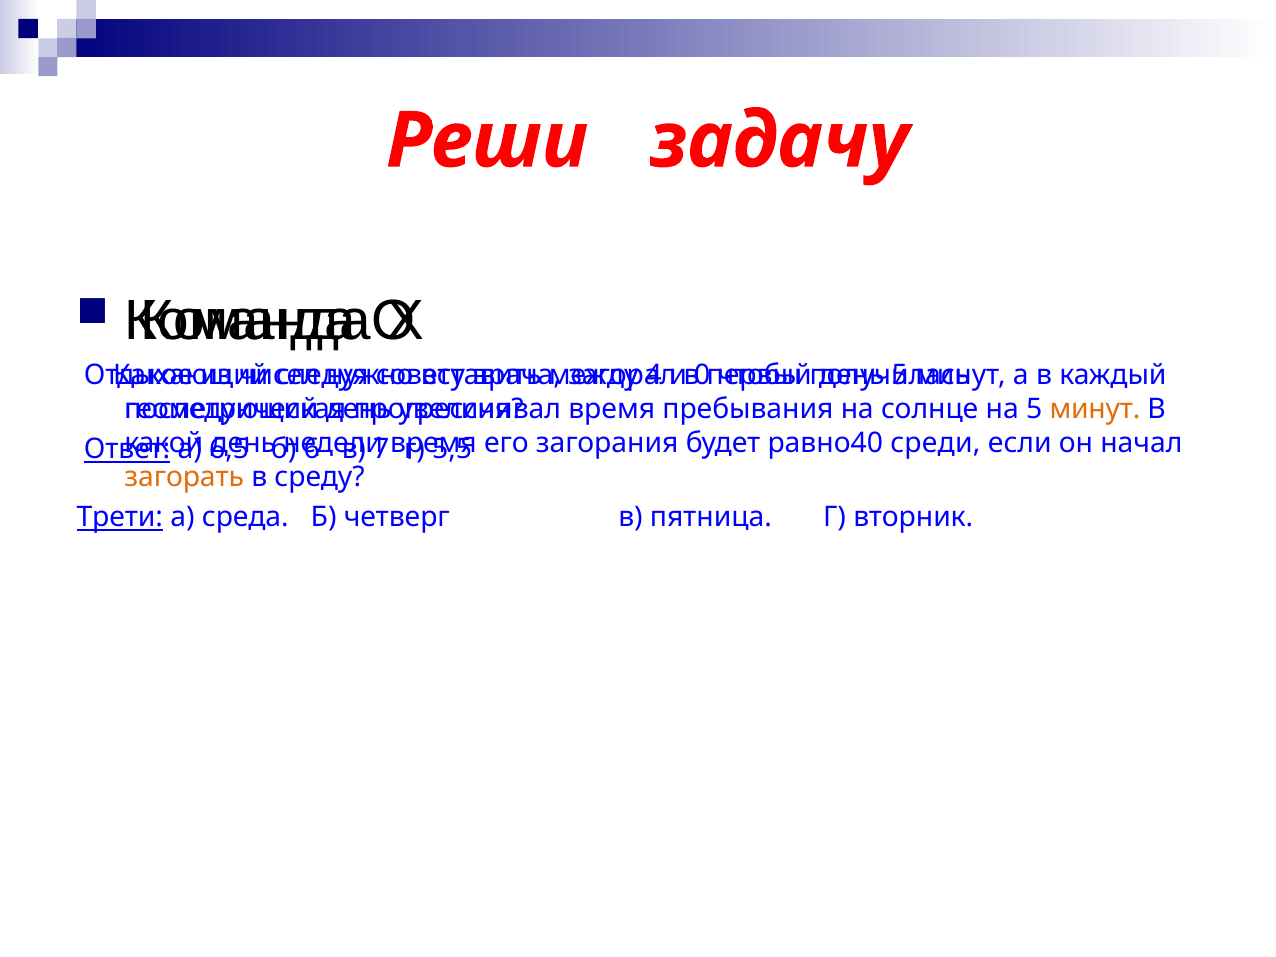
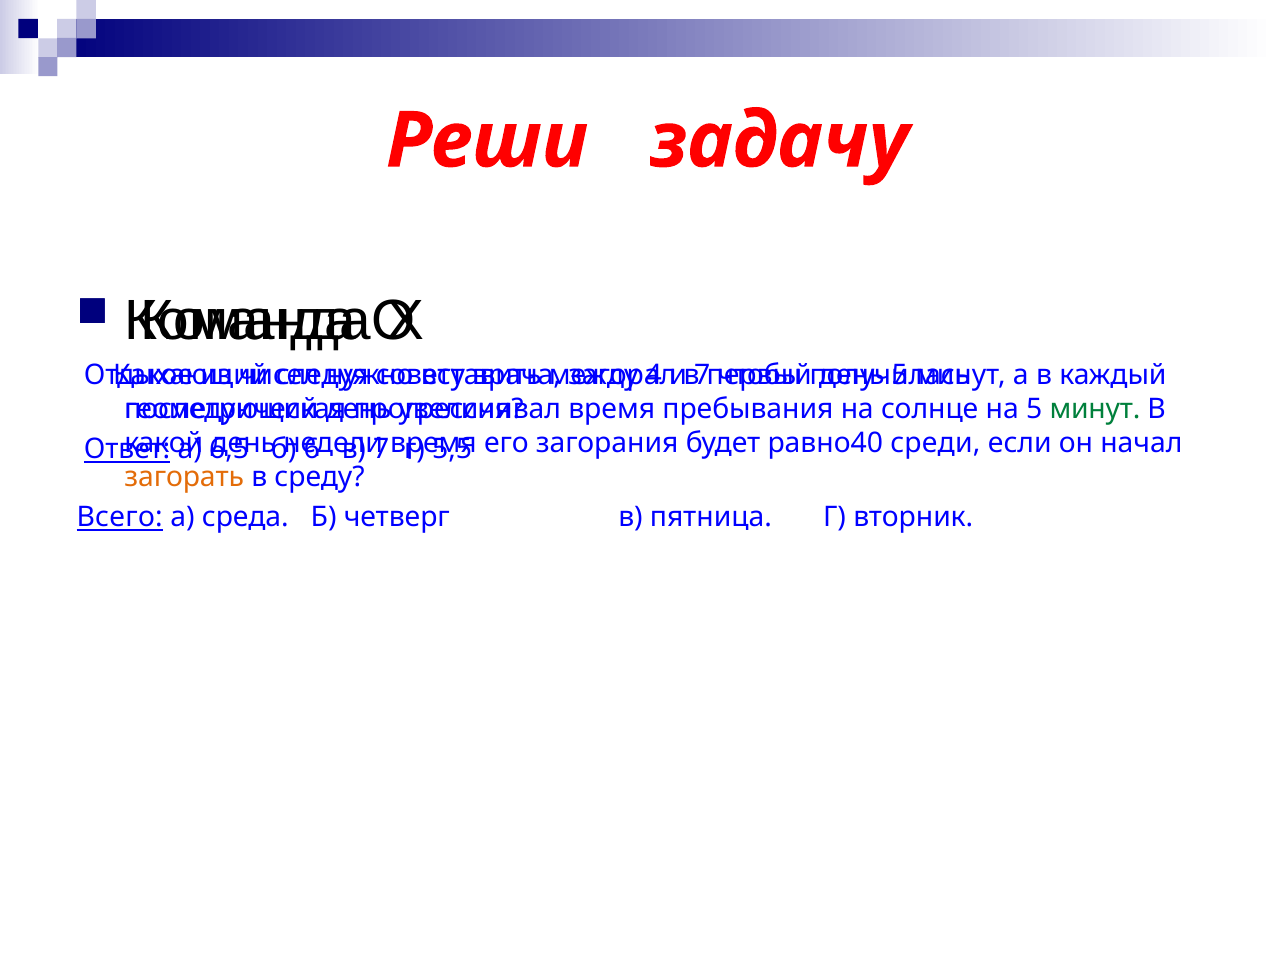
0: 0 -> 7 (702, 376)
минут colour: orange -> green (1095, 410)
Трети: Трети -> Всего (120, 517)
